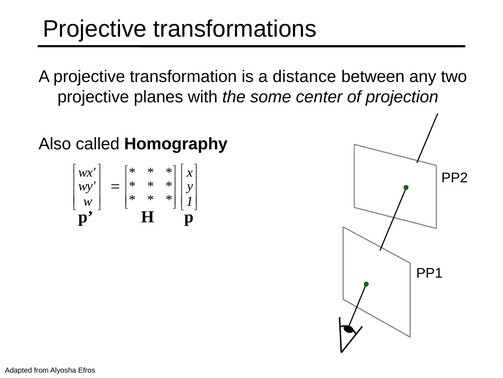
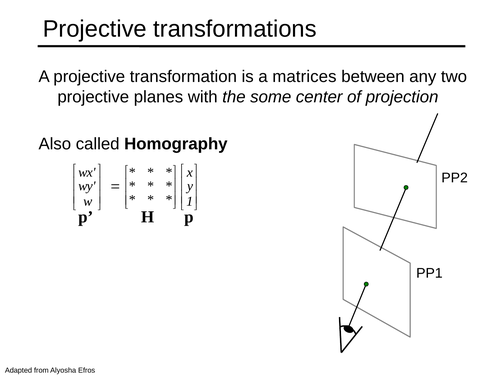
distance: distance -> matrices (304, 77)
